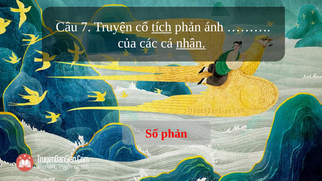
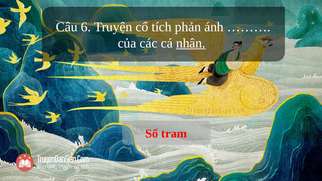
7: 7 -> 6 (86, 27)
tích underline: present -> none (162, 27)
Số phản: phản -> tram (174, 134)
